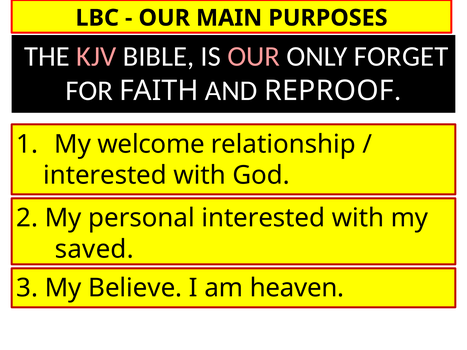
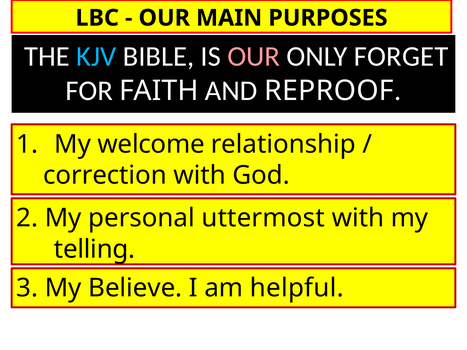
KJV colour: pink -> light blue (96, 56)
interested: interested -> correction (105, 175)
personal interested: interested -> uttermost (263, 218)
saved: saved -> telling (94, 249)
heaven: heaven -> helpful (297, 288)
